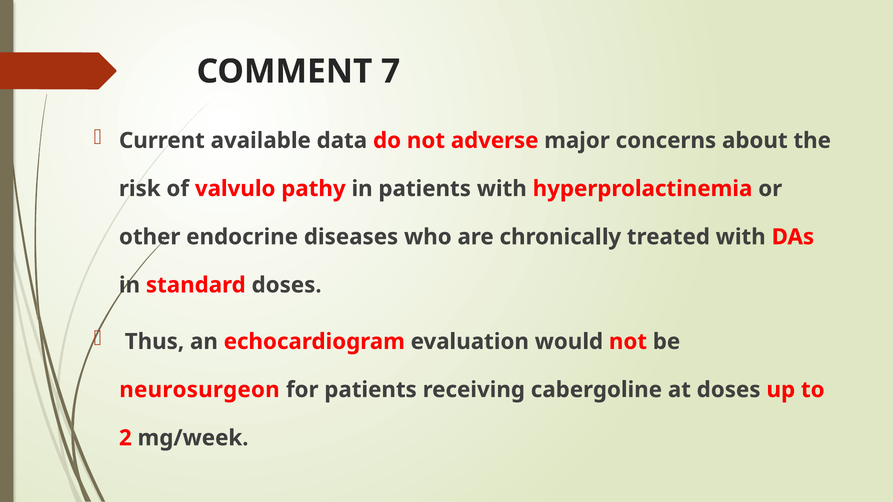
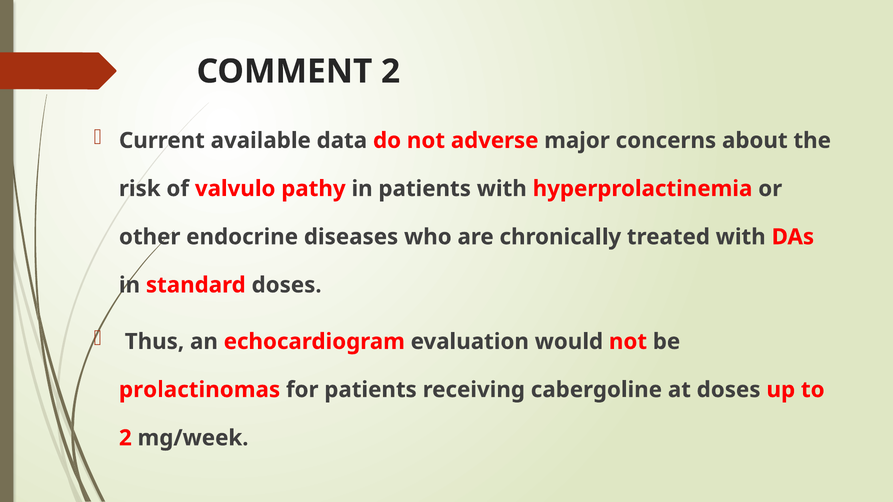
COMMENT 7: 7 -> 2 (391, 72)
neurosurgeon: neurosurgeon -> prolactinomas (200, 390)
